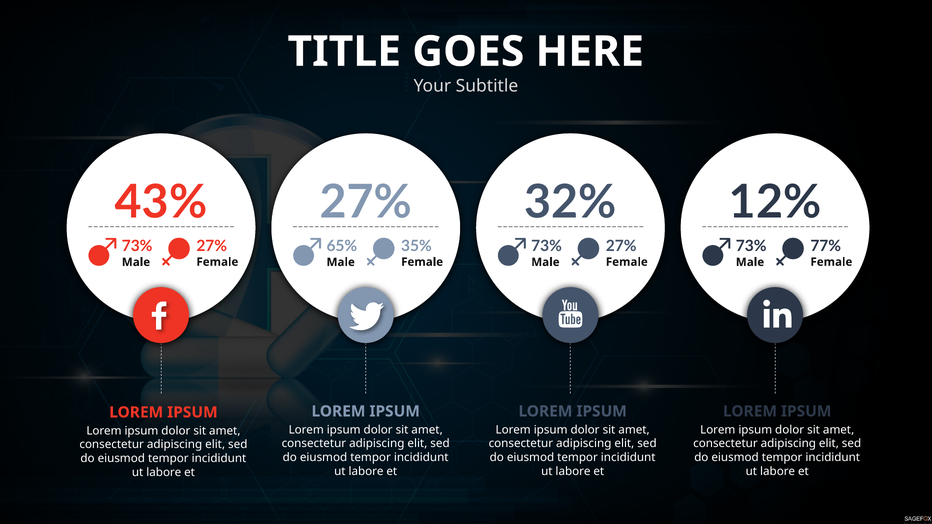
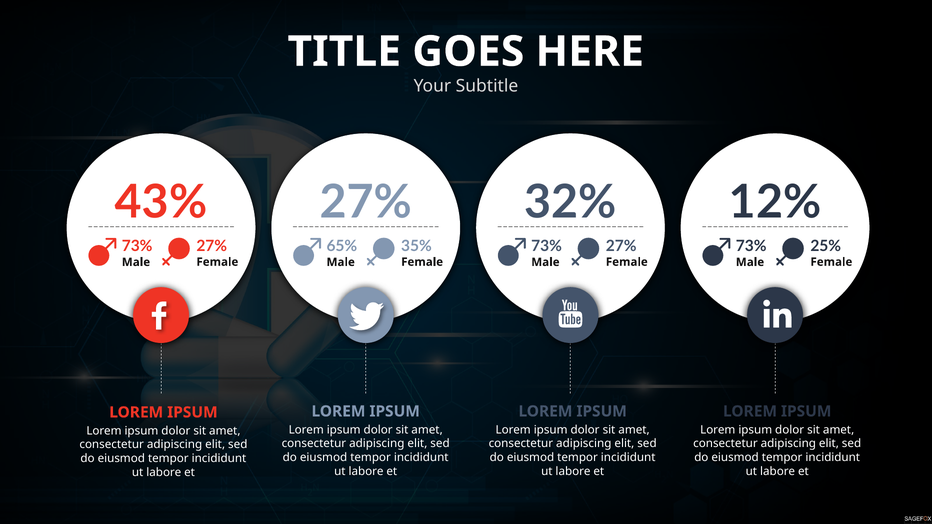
77%: 77% -> 25% (826, 246)
